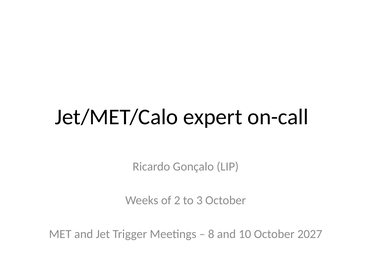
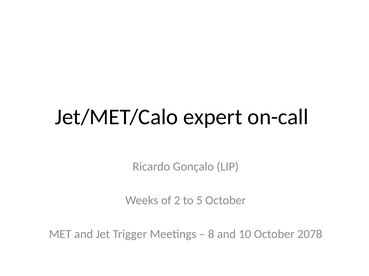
3: 3 -> 5 (199, 201)
2027: 2027 -> 2078 (310, 235)
